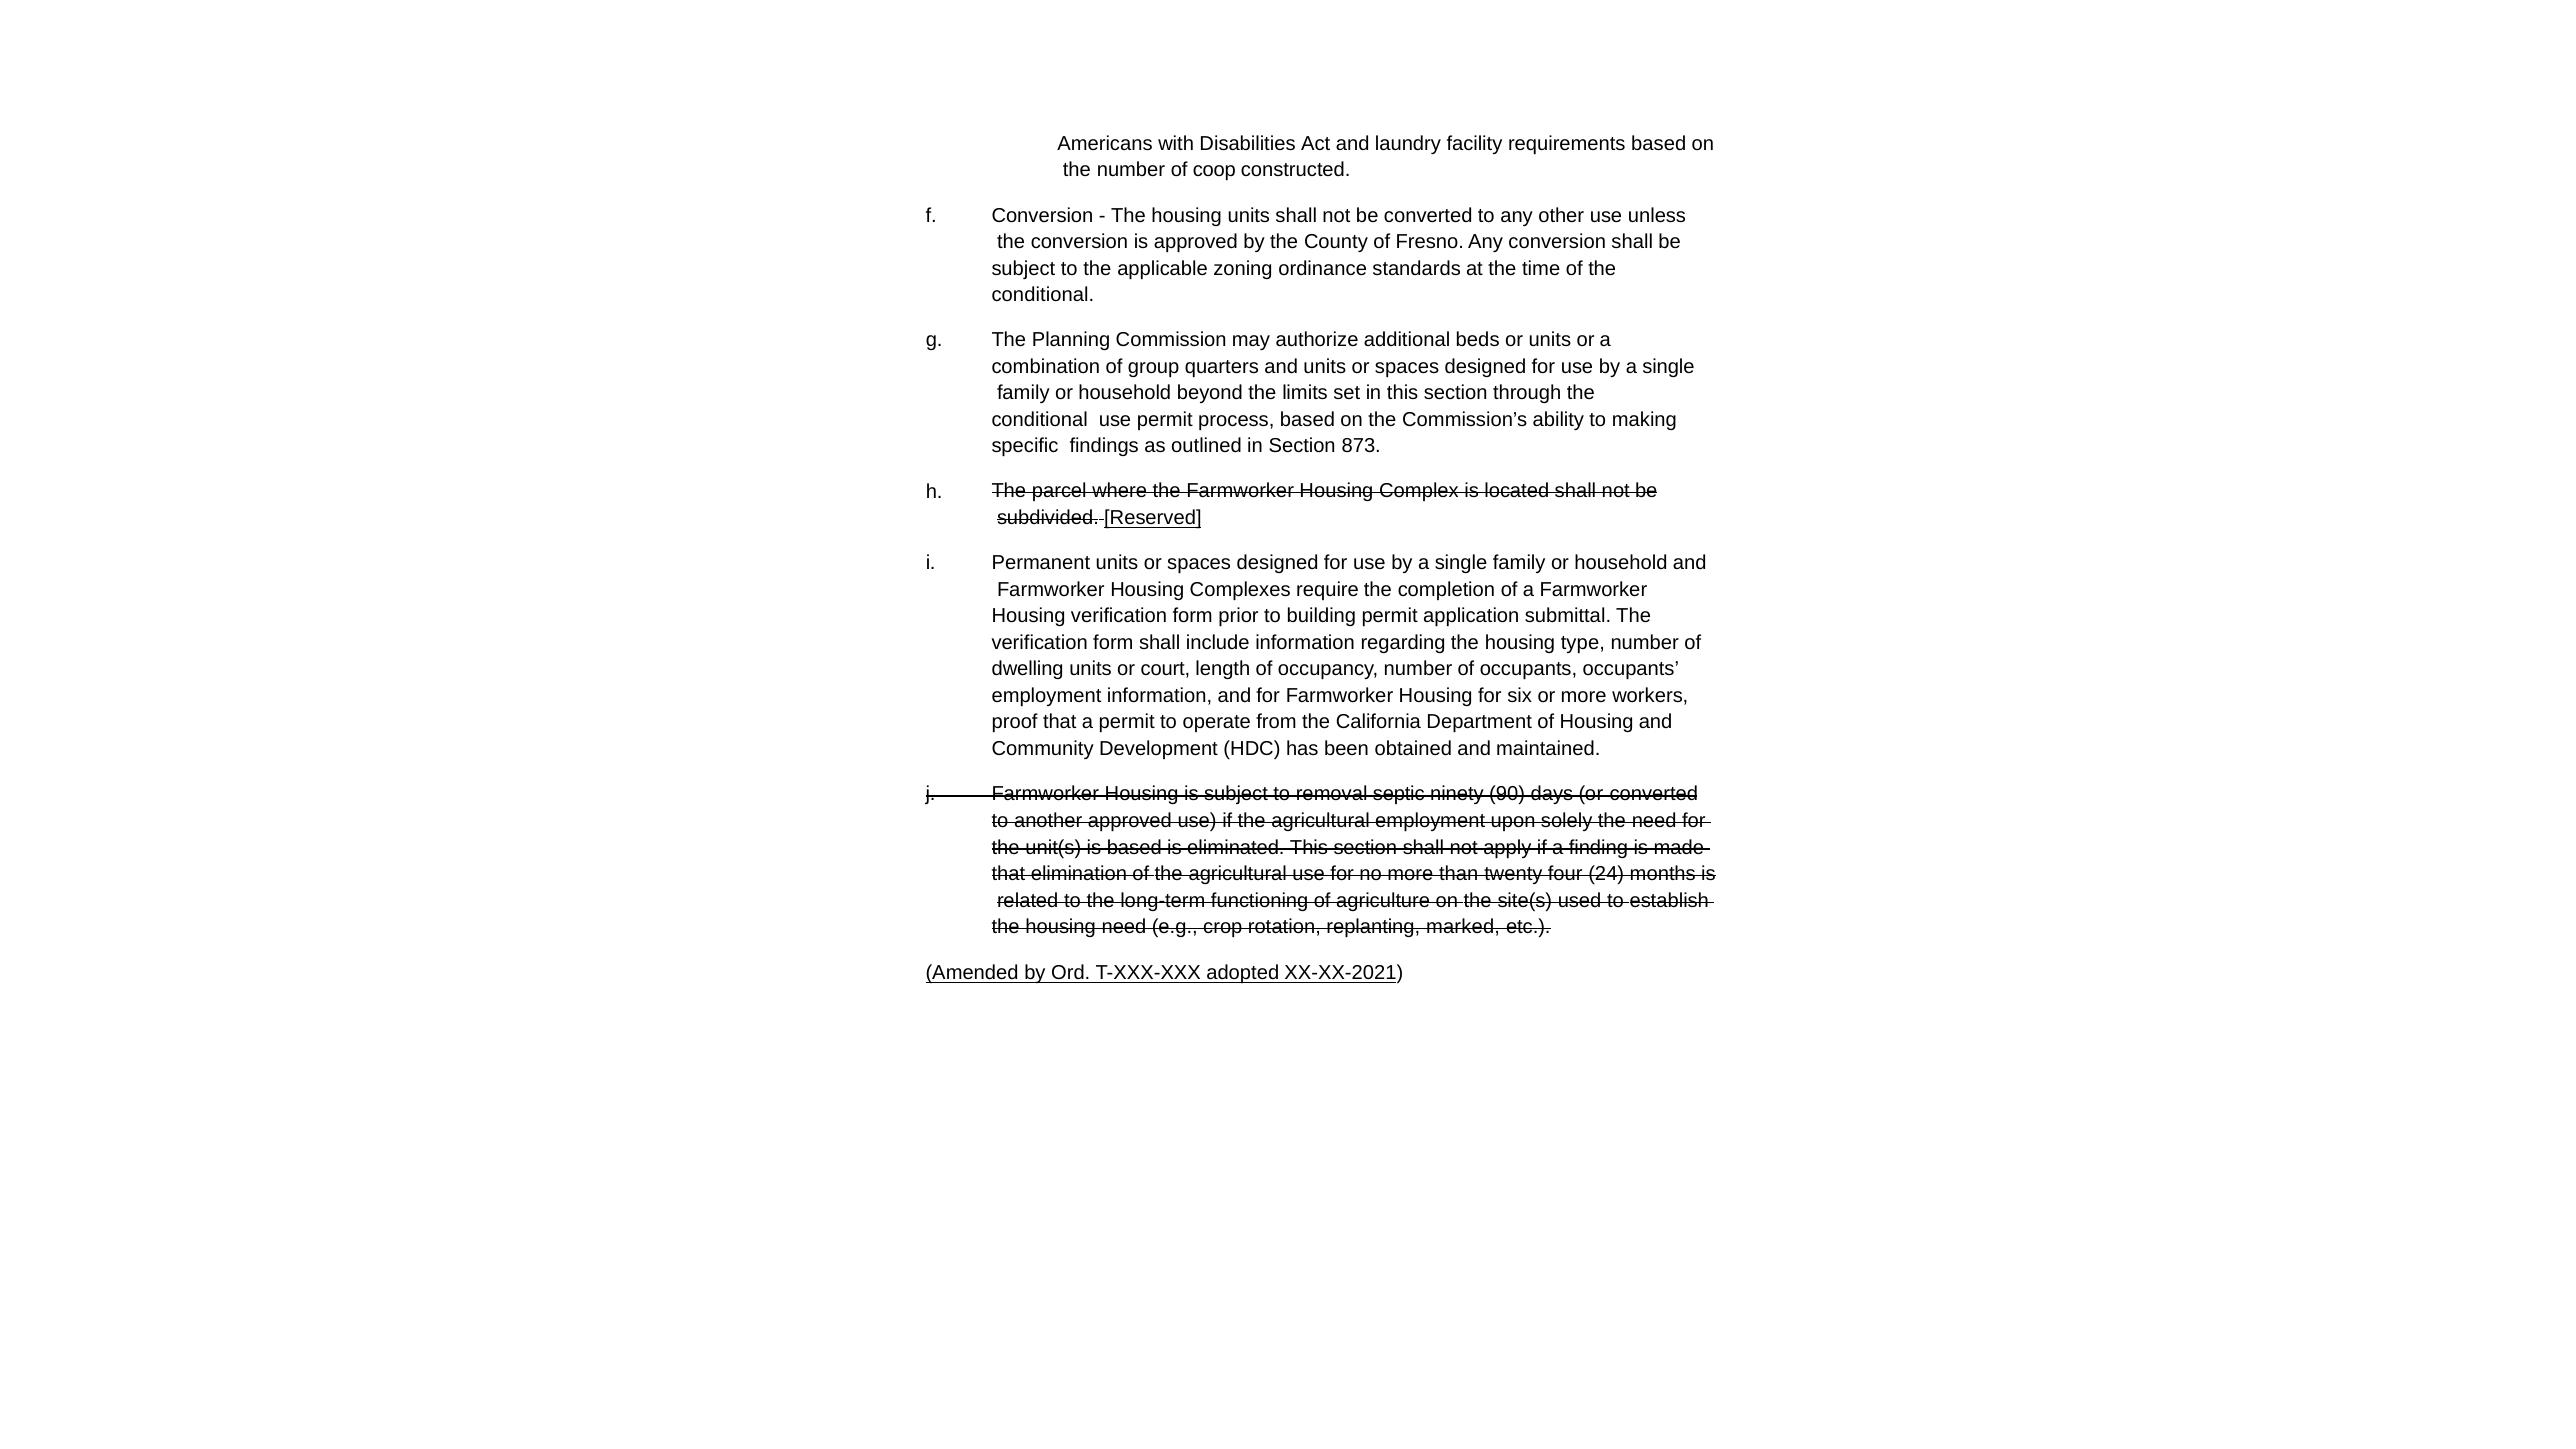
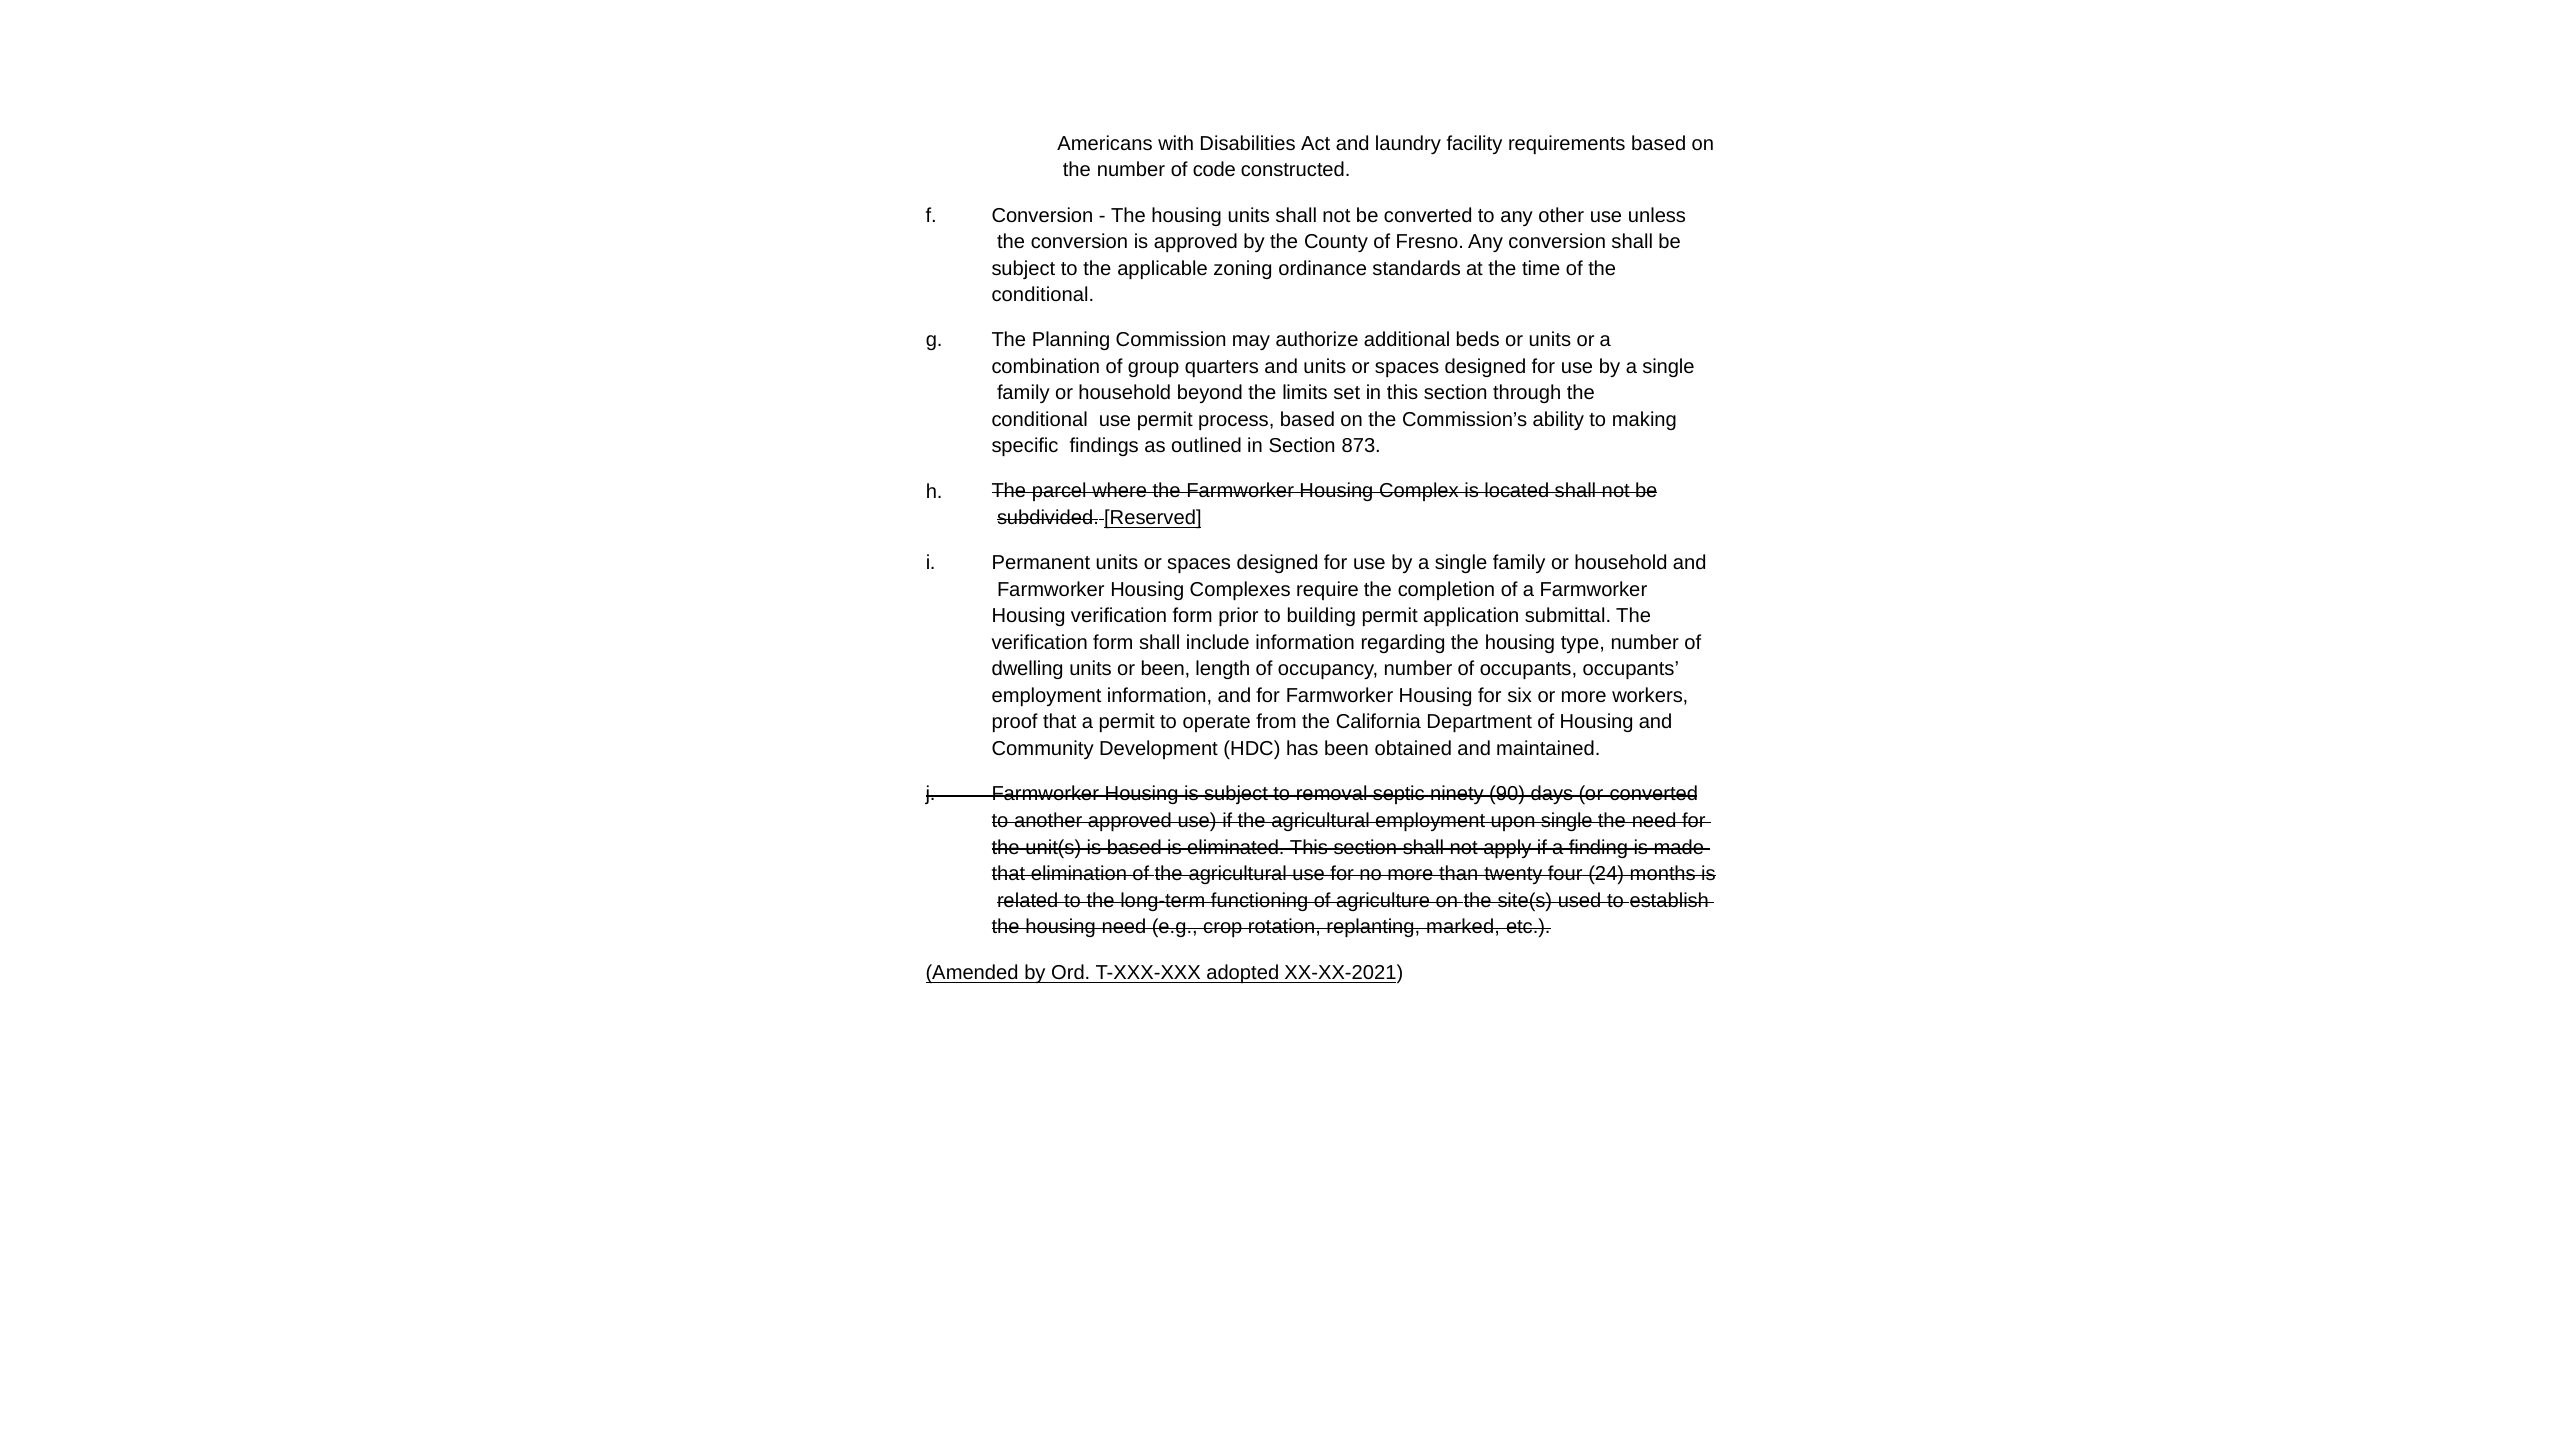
coop: coop -> code (1214, 170)
or court: court -> been (1165, 669)
upon solely: solely -> single (1567, 821)
